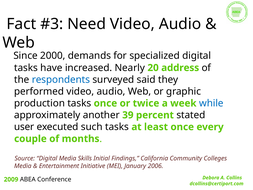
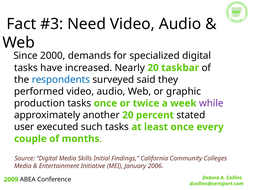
address: address -> taskbar (180, 68)
while colour: blue -> purple (211, 103)
another 39: 39 -> 20 (128, 115)
